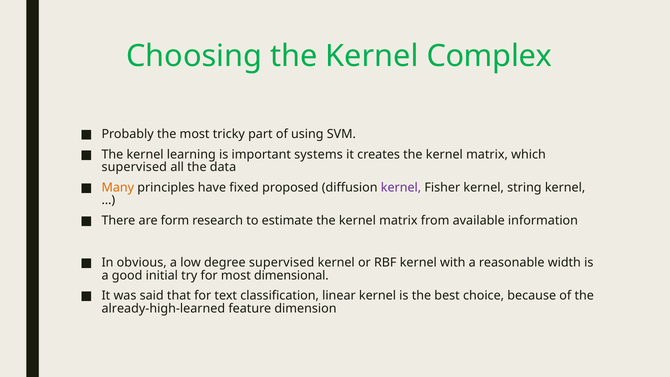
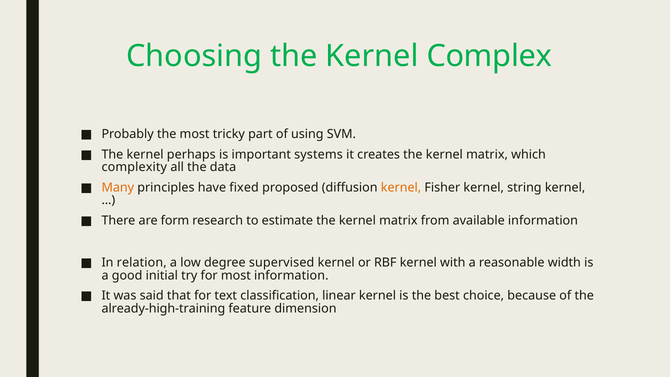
learning: learning -> perhaps (191, 154)
supervised: supervised -> complexity (134, 167)
kernel colour: purple -> orange (401, 188)
obvious: obvious -> relation (142, 263)
most dimensional: dimensional -> information (291, 275)
already-high-learned: already-high-learned -> already-high-training (163, 308)
